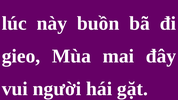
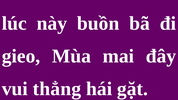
người: người -> thẳng (57, 89)
